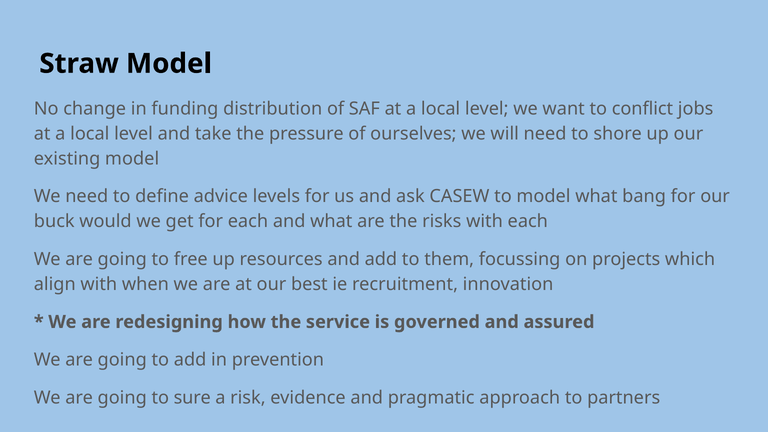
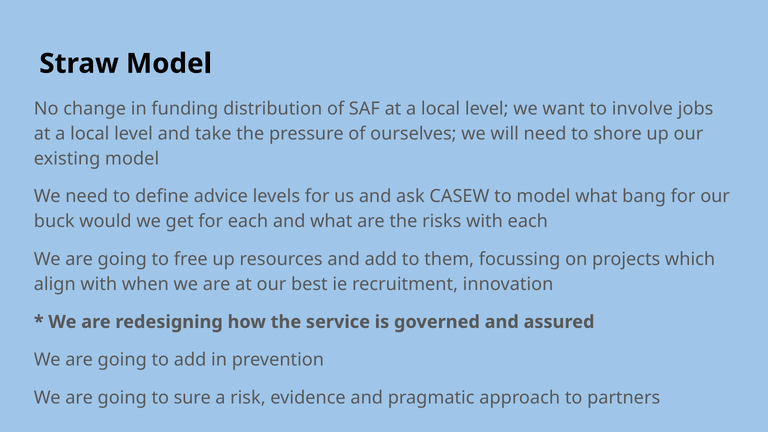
conflict: conflict -> involve (642, 109)
